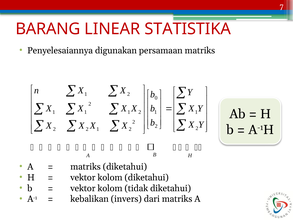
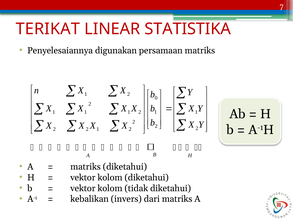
BARANG: BARANG -> TERIKAT (48, 29)
